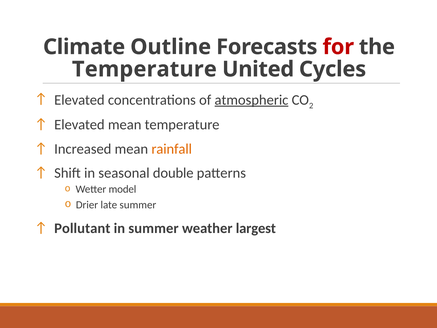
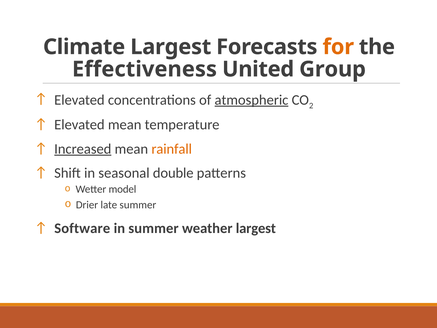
Climate Outline: Outline -> Largest (171, 47)
for colour: red -> orange (338, 47)
Temperature: Temperature -> Effectiveness (144, 69)
Cycles: Cycles -> Group (333, 69)
Increased underline: none -> present (83, 149)
Pollutant: Pollutant -> Software (82, 228)
